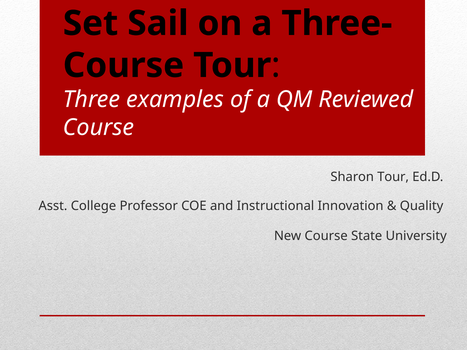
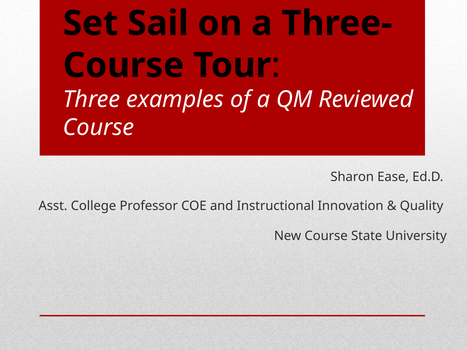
Sharon Tour: Tour -> Ease (393, 177)
